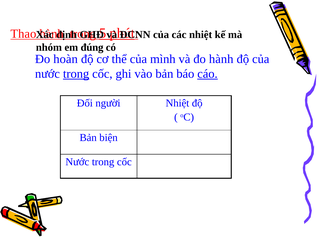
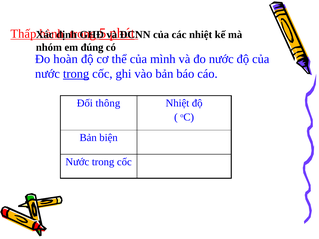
Thao: Thao -> Thấp (23, 34)
đo hành: hành -> nước (221, 59)
cáo underline: present -> none (207, 74)
người: người -> thông (108, 103)
